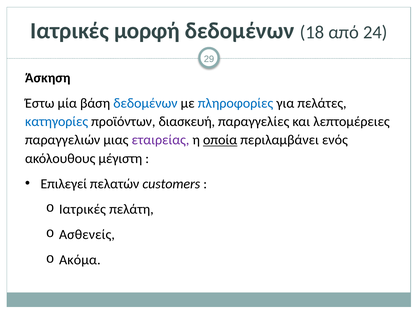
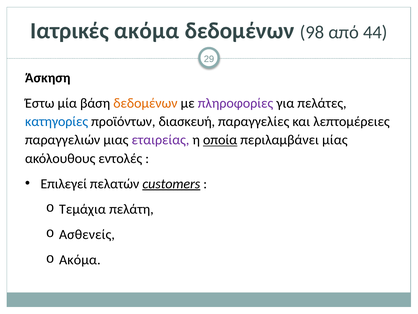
Ιατρικές μορφή: μορφή -> ακόμα (147, 31)
18: 18 -> 98 (312, 32)
24: 24 -> 44 (375, 32)
δεδομένων colour: blue -> orange (145, 103)
πληροφορίες colour: blue -> purple (235, 103)
ενός: ενός -> μίας (335, 140)
μέγιστη: μέγιστη -> εντολές (120, 158)
customers underline: none -> present (171, 184)
Ιατρικές: Ιατρικές -> Τεμάχια (82, 209)
